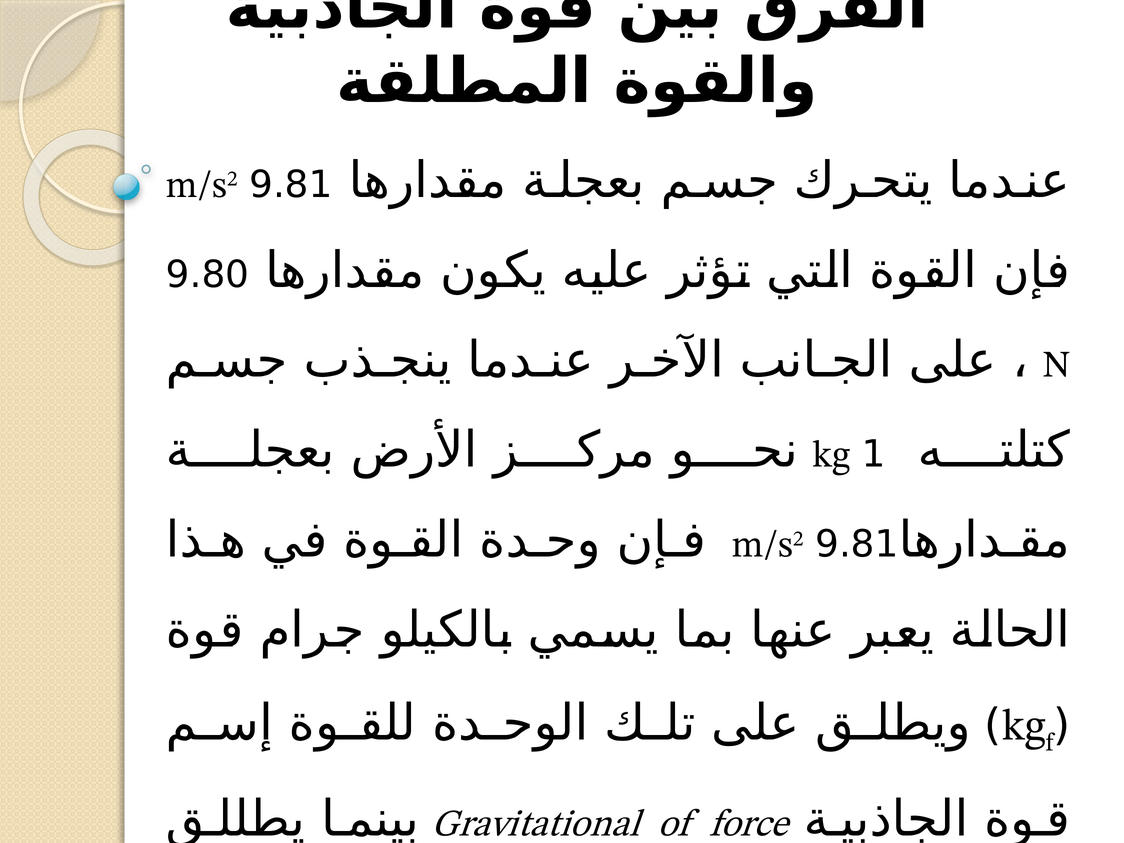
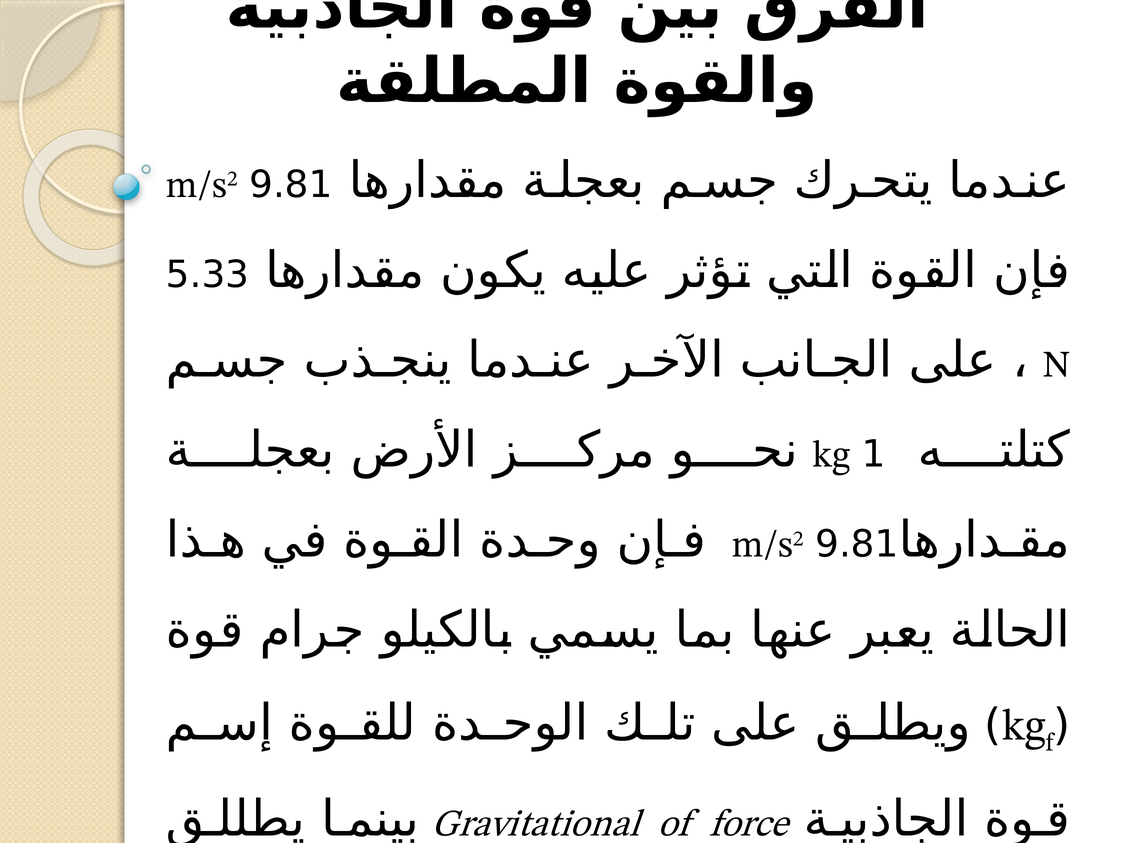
9.80: 9.80 -> 5.33 (208, 275)
